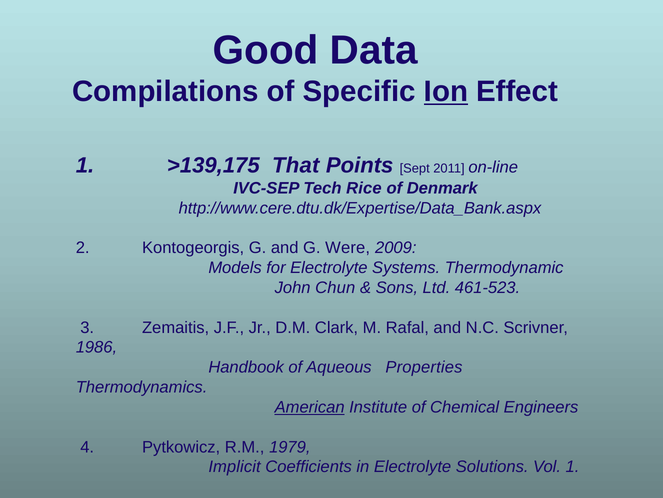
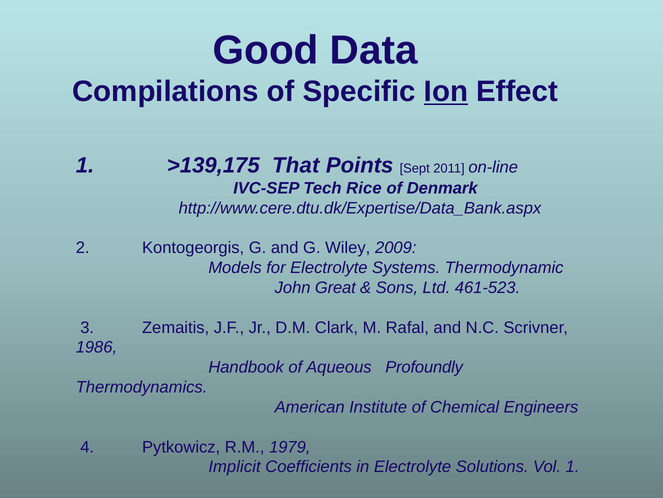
Were: Were -> Wiley (348, 248)
Chun: Chun -> Great (335, 287)
Properties: Properties -> Profoundly (424, 367)
American underline: present -> none (310, 407)
